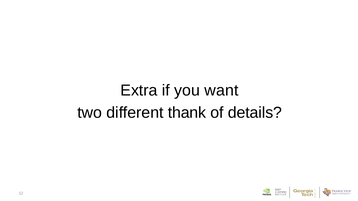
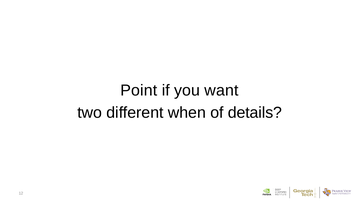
Extra: Extra -> Point (139, 91)
thank: thank -> when (187, 113)
